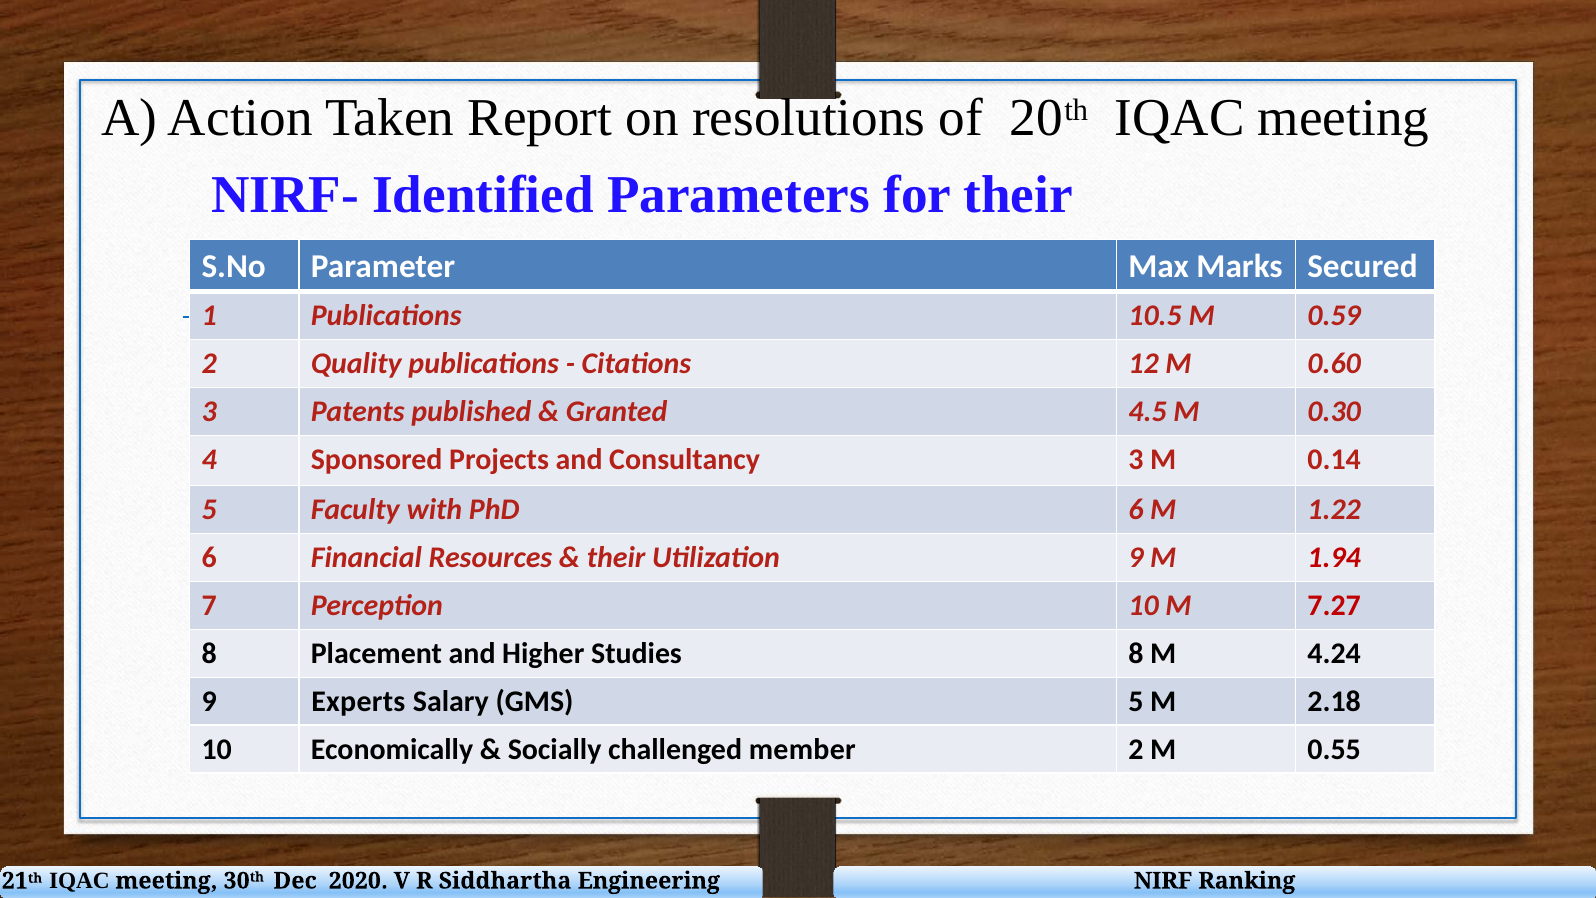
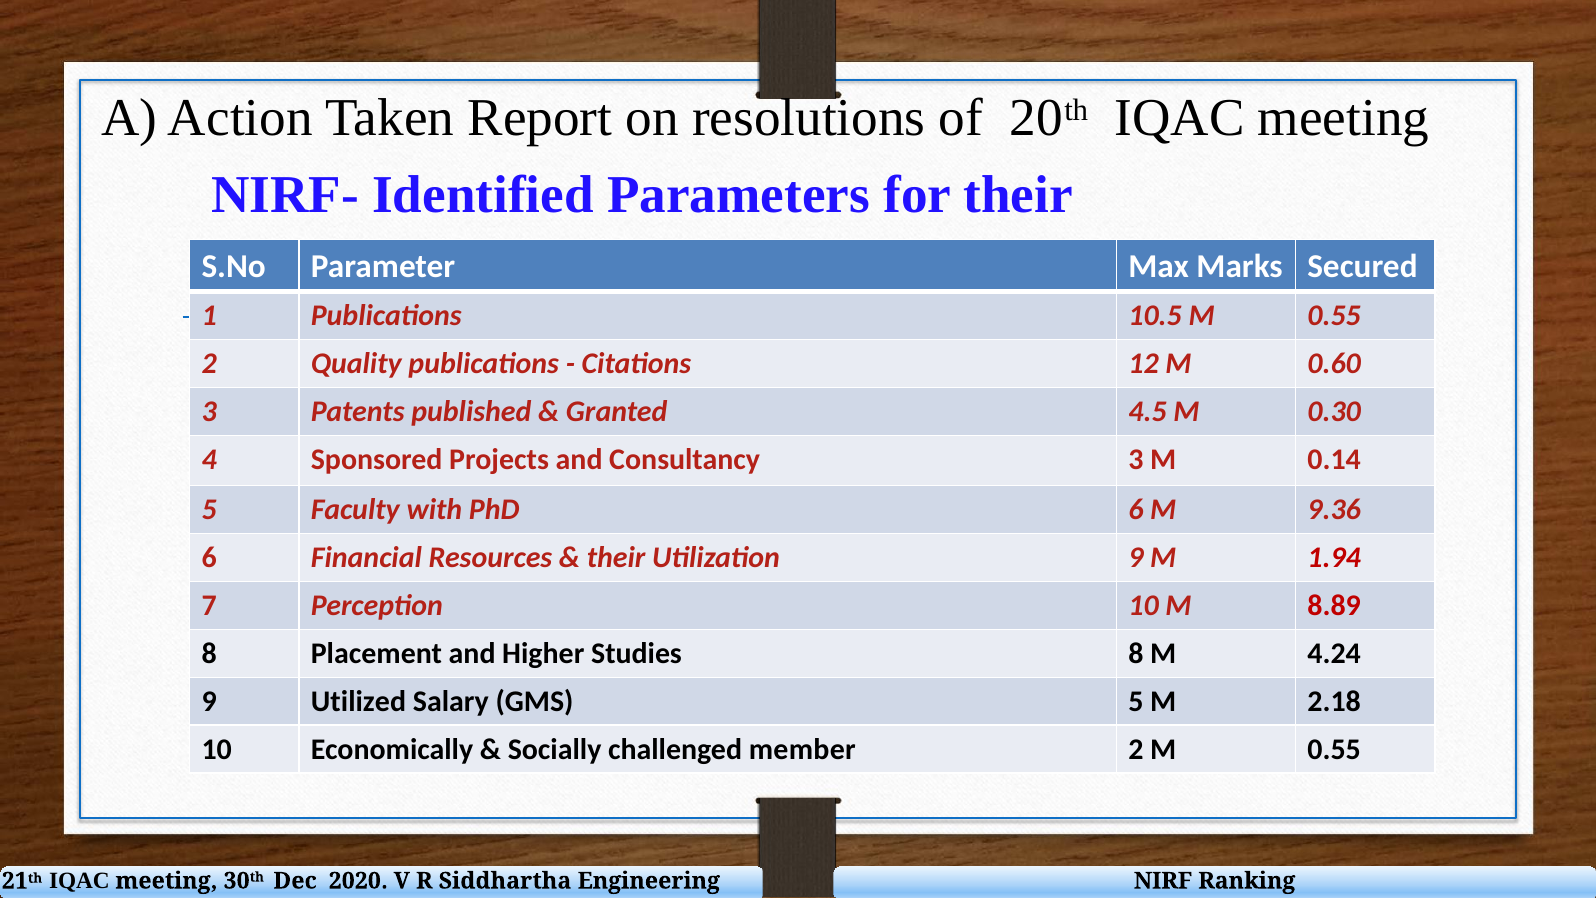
10.5 M 0.59: 0.59 -> 0.55 (1334, 316)
1.22: 1.22 -> 9.36 (1334, 510)
7.27: 7.27 -> 8.89 (1334, 606)
Experts: Experts -> Utilized (358, 702)
